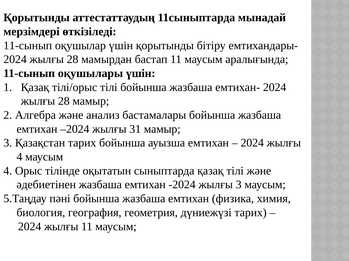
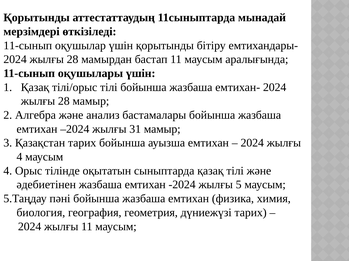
жылғы 3: 3 -> 5 (239, 185)
